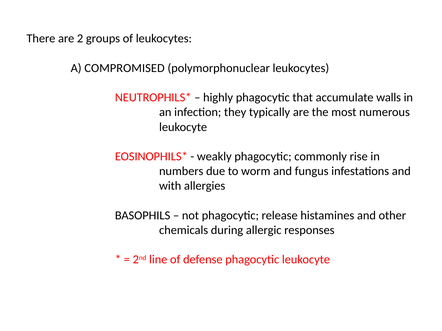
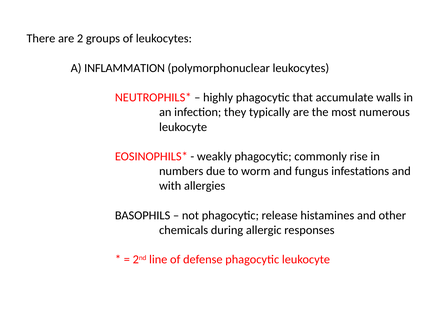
COMPROMISED: COMPROMISED -> INFLAMMATION (125, 68)
